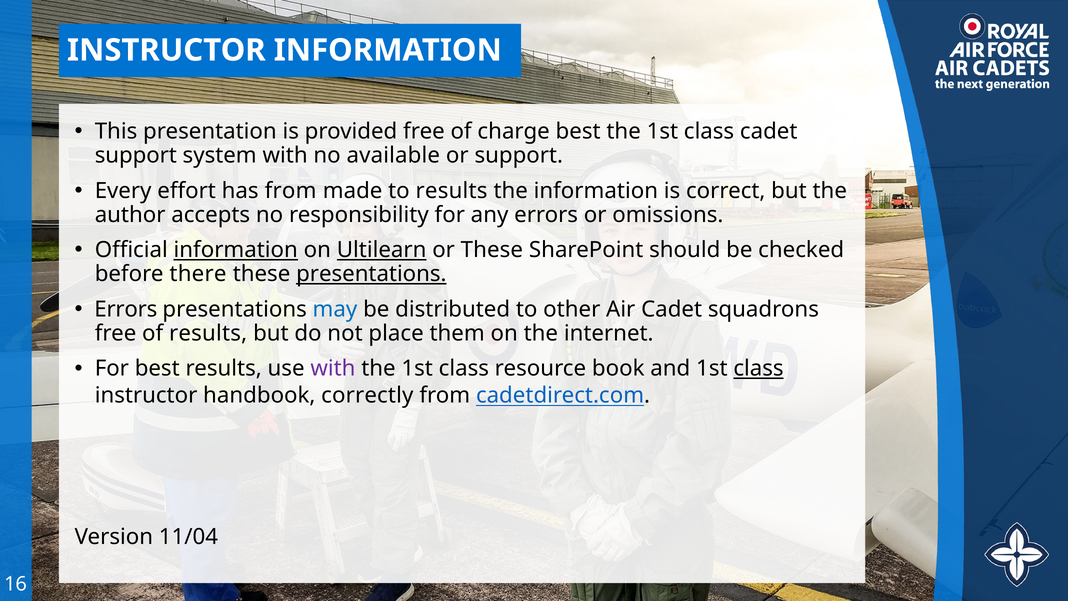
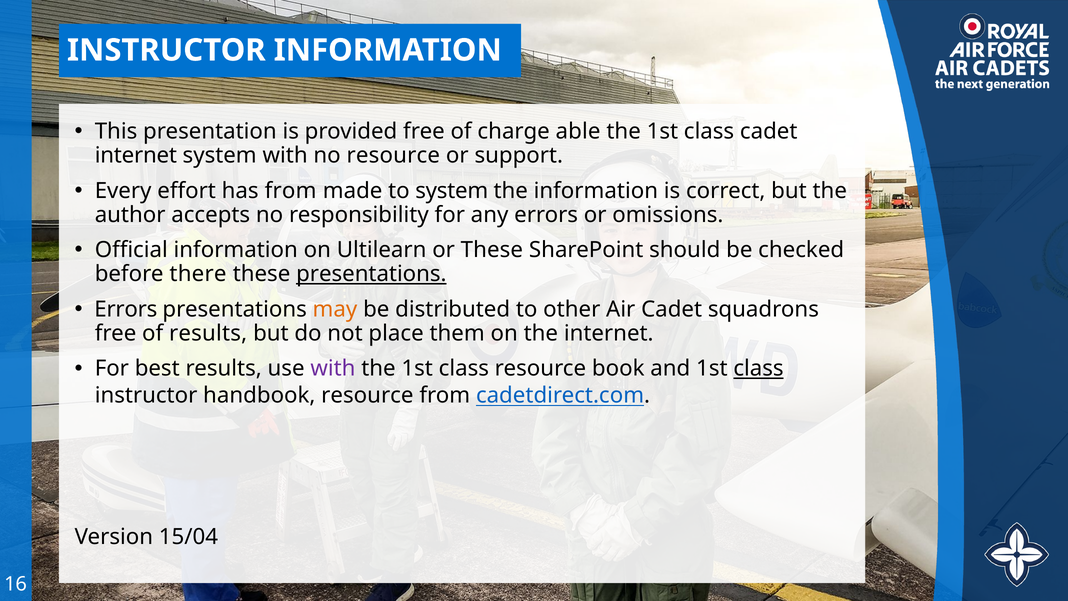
charge best: best -> able (578, 131)
support: support -> internet (136, 156)
no available: available -> resource (393, 156)
to results: results -> system (452, 191)
information underline: present -> none (236, 250)
Ultilearn underline: present -> none (382, 250)
may colour: blue -> orange (335, 309)
handbook correctly: correctly -> resource (367, 395)
11/04: 11/04 -> 15/04 (188, 537)
